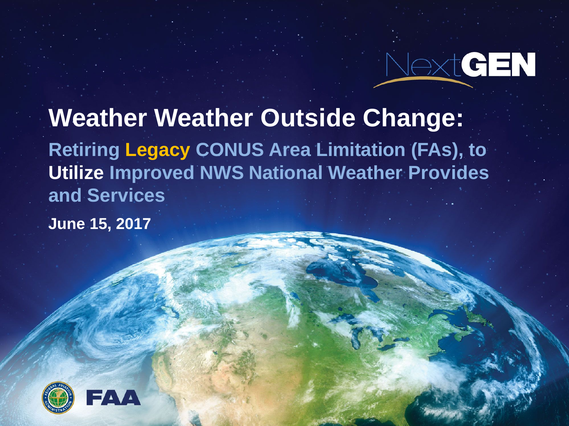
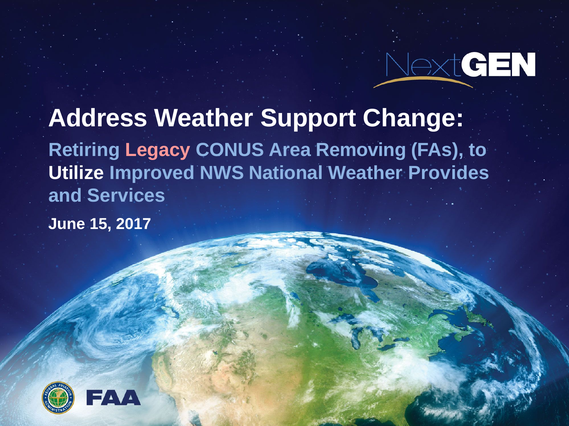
Weather: Weather -> Address (98, 118)
Outside: Outside -> Support (308, 118)
Legacy colour: yellow -> pink (158, 150)
Limitation: Limitation -> Removing (361, 150)
